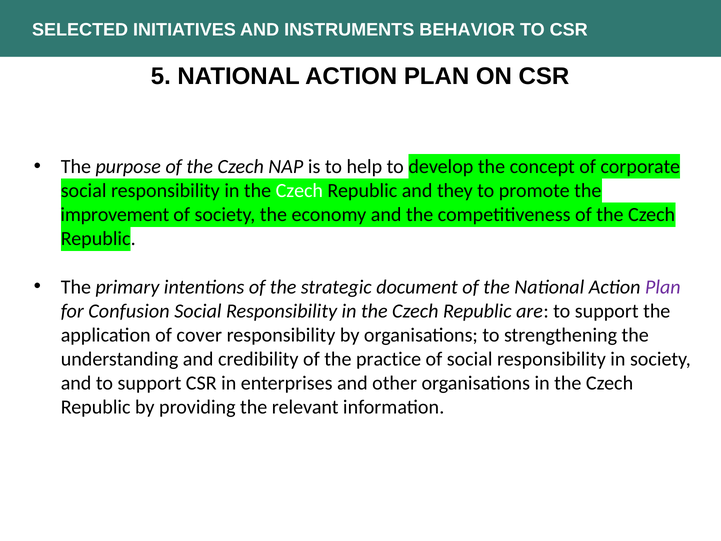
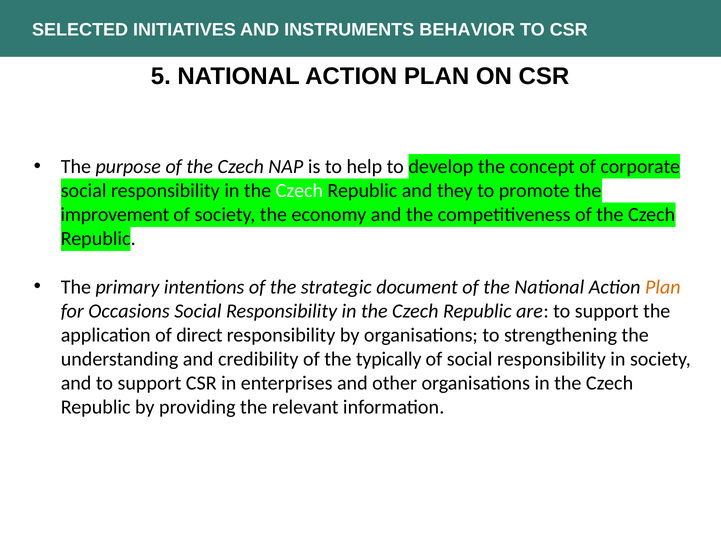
Plan colour: purple -> orange (663, 287)
Confusion: Confusion -> Occasions (129, 311)
cover: cover -> direct (199, 335)
practice: practice -> typically (389, 359)
